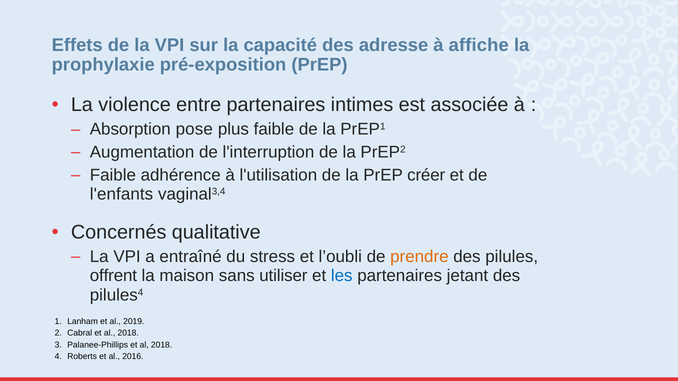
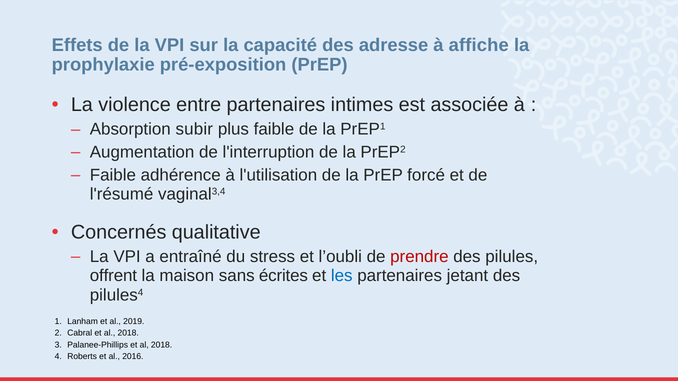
pose: pose -> subir (194, 129)
créer: créer -> forcé (426, 175)
l'enfants: l'enfants -> l'résumé (122, 194)
prendre colour: orange -> red (419, 257)
utiliser: utiliser -> écrites (283, 276)
